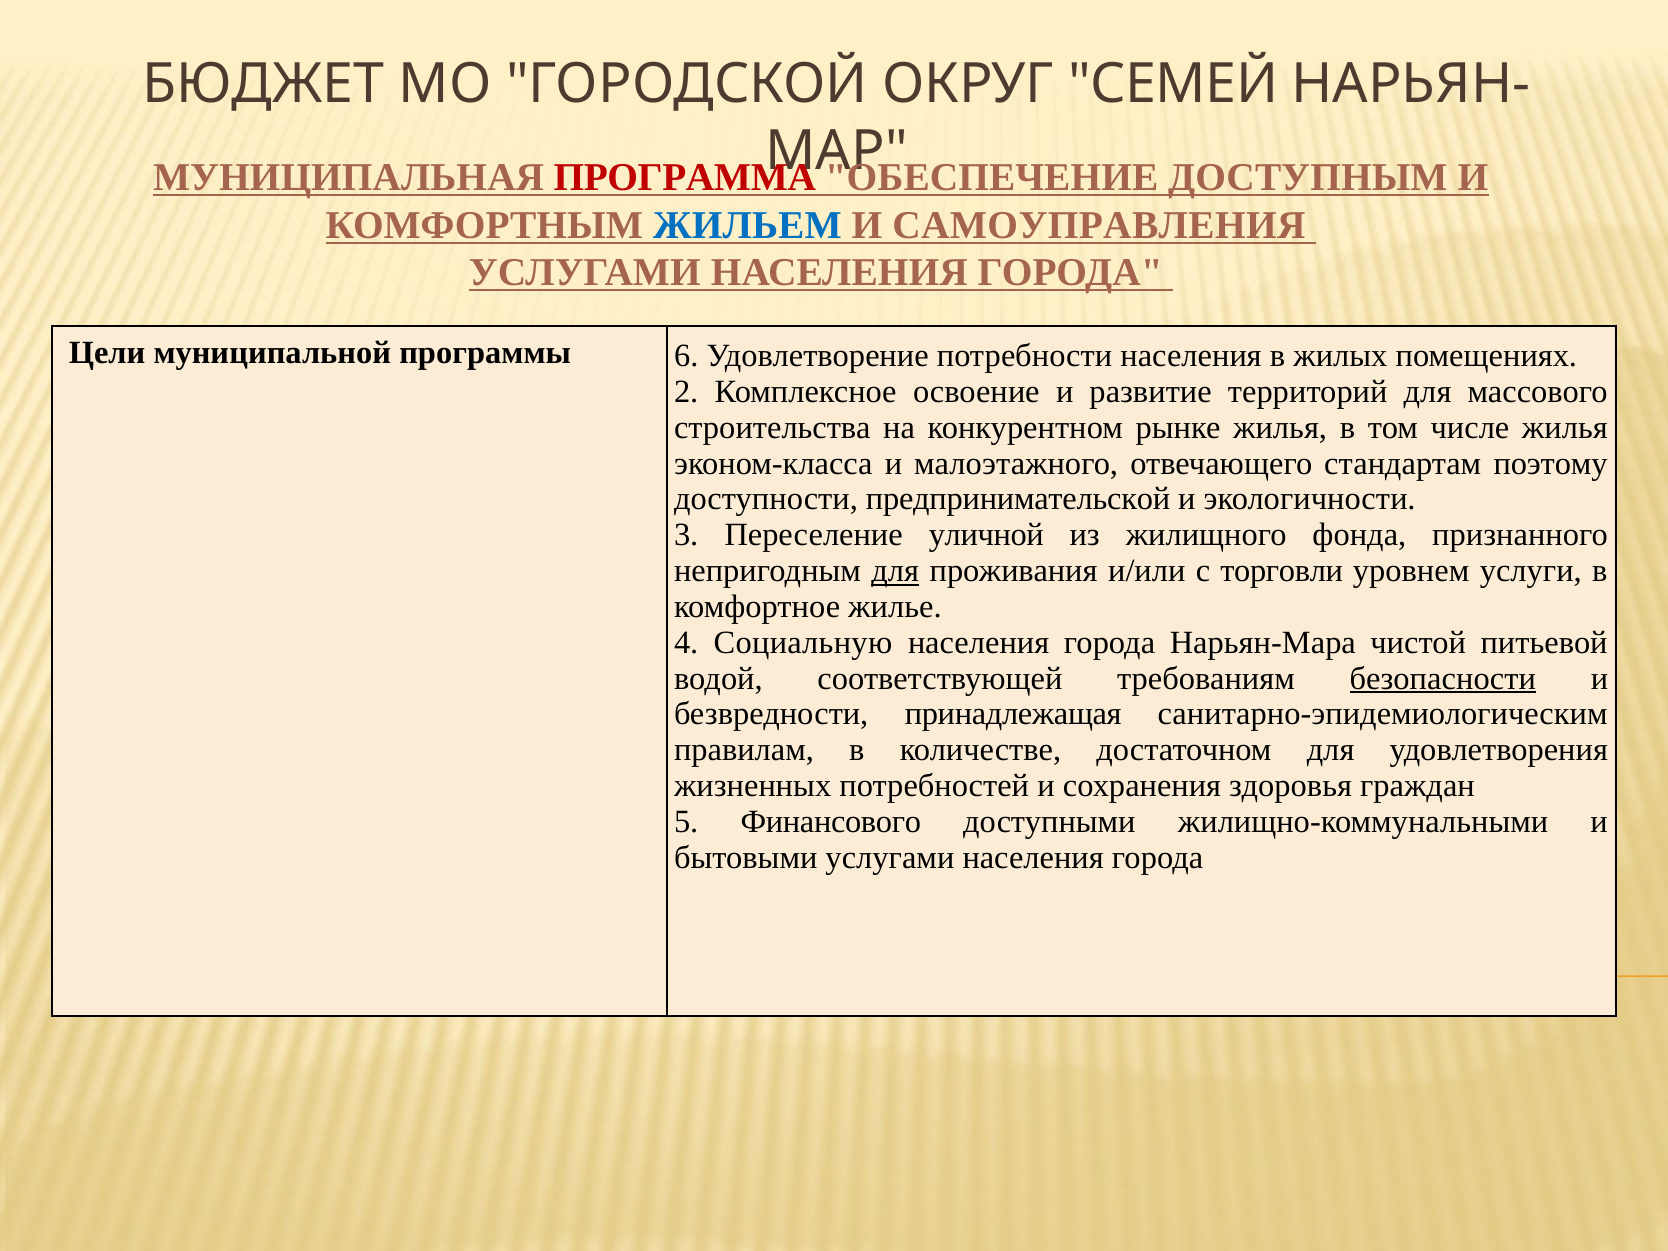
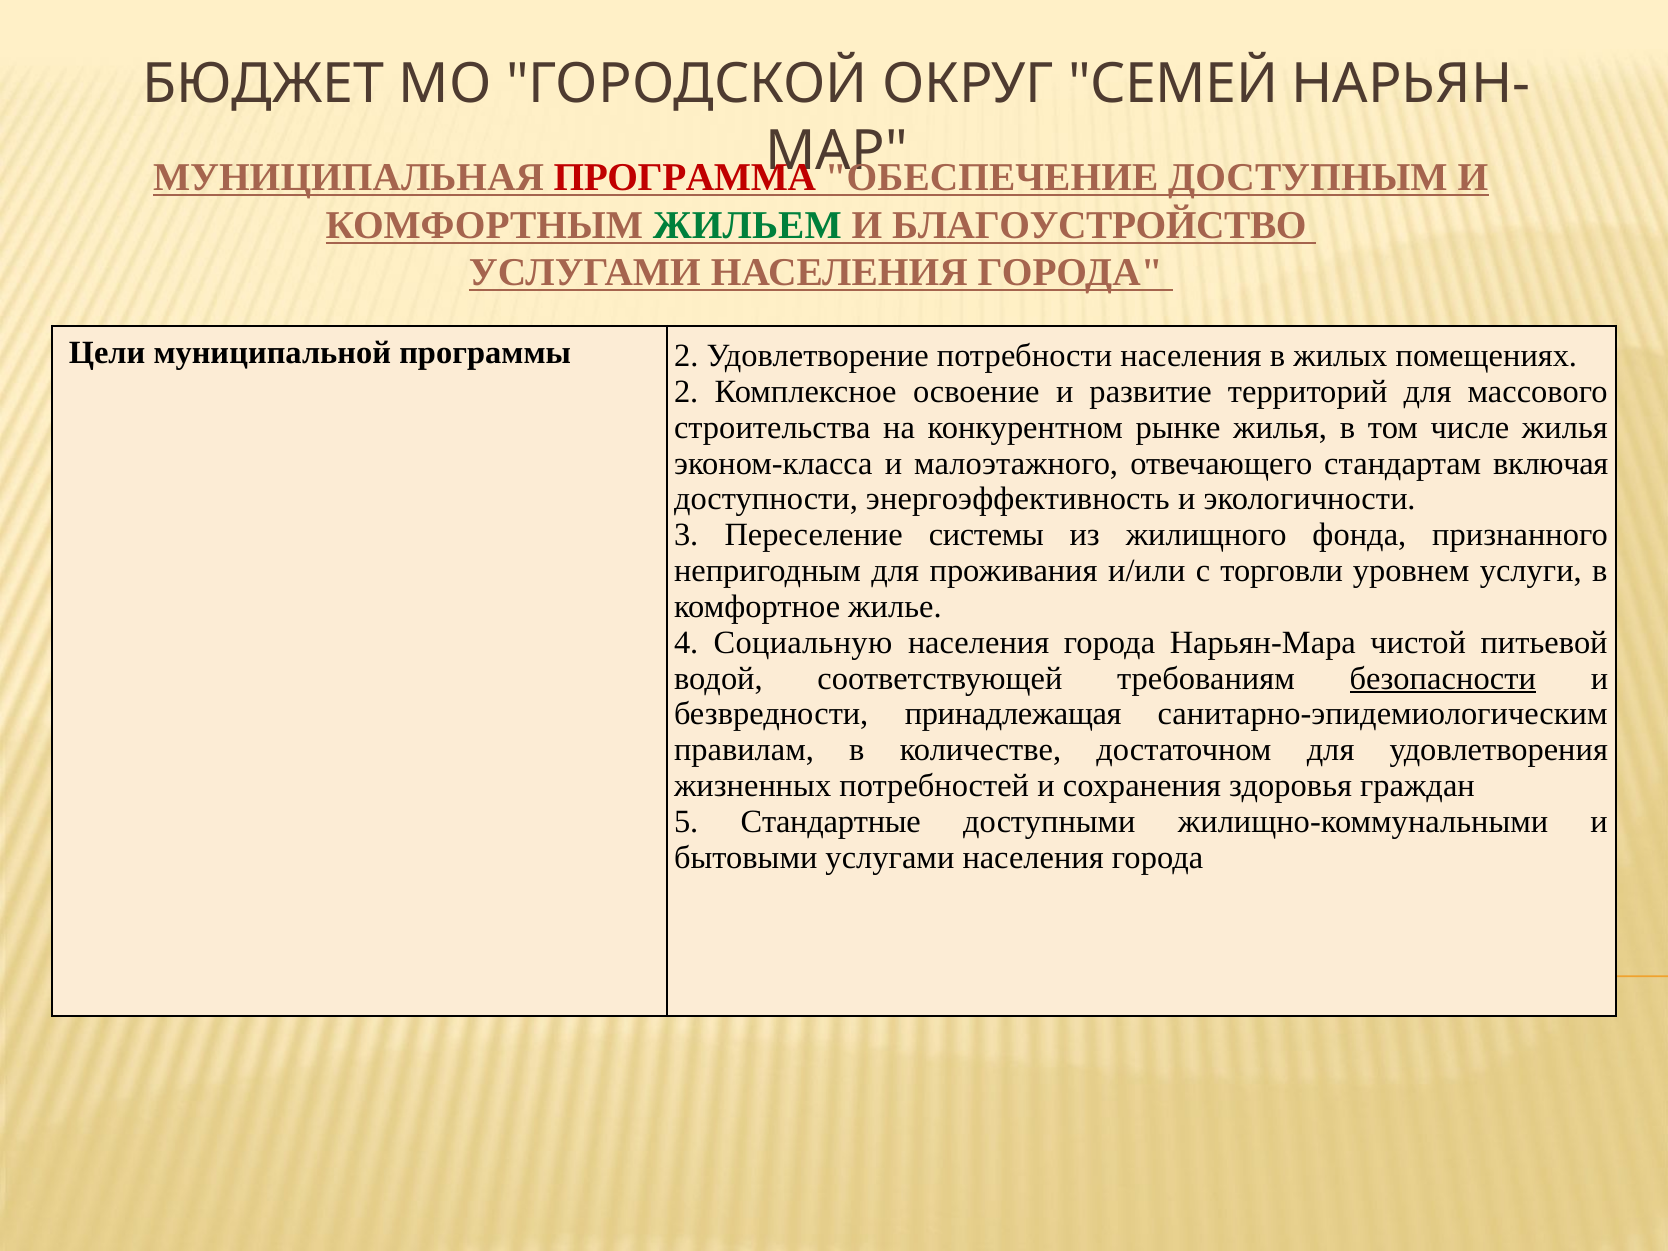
ЖИЛЬЕМ colour: blue -> green (747, 225)
САМОУПРАВЛЕНИЯ: САМОУПРАВЛЕНИЯ -> БЛАГОУСТРОЙСТВО (1099, 225)
программы 6: 6 -> 2 (686, 356)
поэтому: поэтому -> включая (1551, 463)
предпринимательской: предпринимательской -> энергоэффективность (1018, 499)
уличной: уличной -> системы (986, 535)
для underline: present -> none (895, 571)
Финансового: Финансового -> Стандартные (831, 822)
